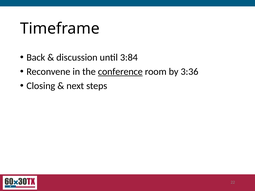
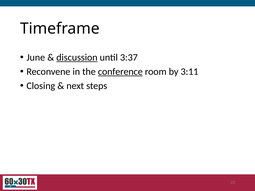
Back: Back -> June (36, 57)
discussion underline: none -> present (77, 57)
3:84: 3:84 -> 3:37 (129, 57)
3:36: 3:36 -> 3:11 (189, 72)
